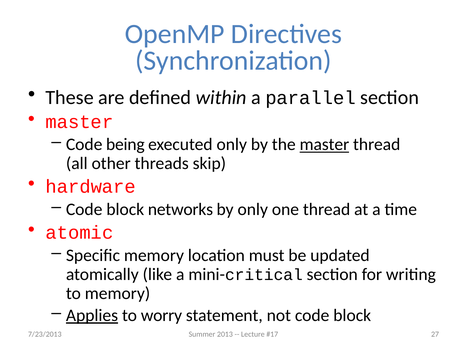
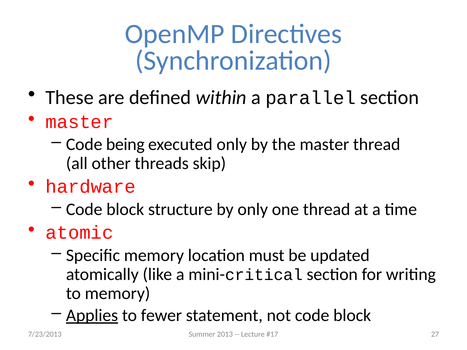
master underline: present -> none (324, 145)
networks: networks -> structure (180, 210)
worry: worry -> fewer (161, 316)
